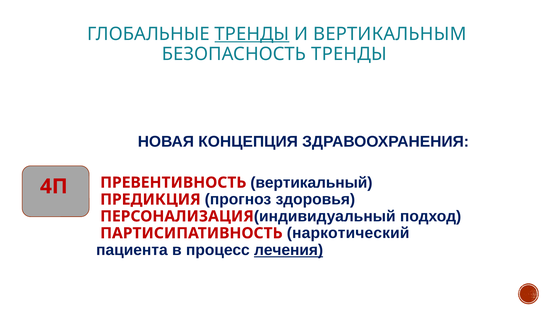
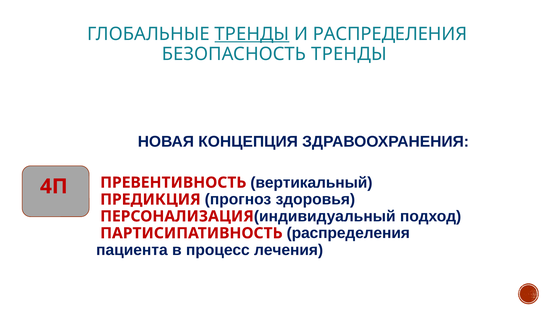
И ВЕРТИКАЛЬНЫМ: ВЕРТИКАЛЬНЫМ -> РАСПРЕДЕЛЕНИЯ (390, 34)
ПАРТИСИПАТИВНОСТЬ наркотический: наркотический -> распределения (348, 233)
лечения underline: present -> none (289, 250)
